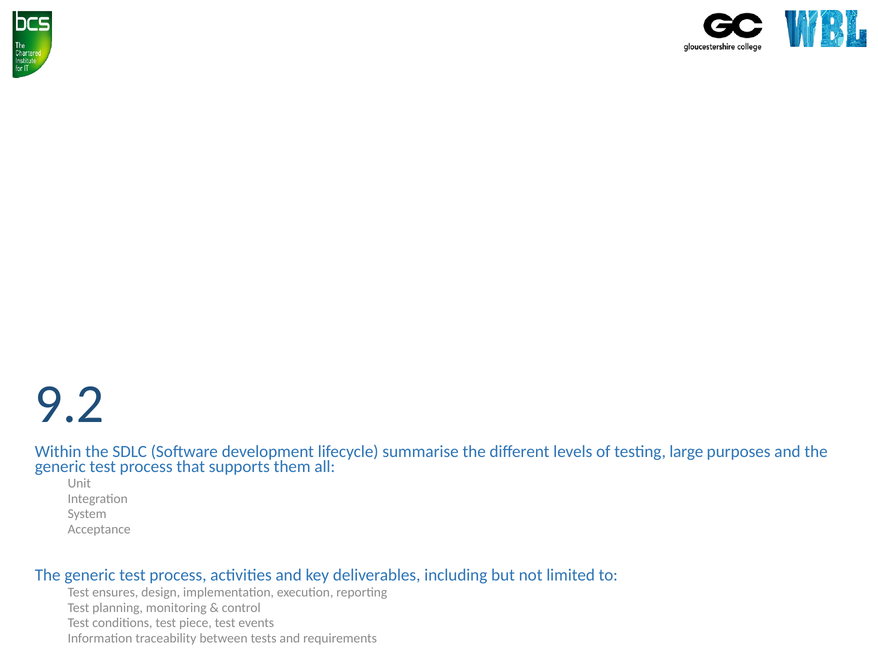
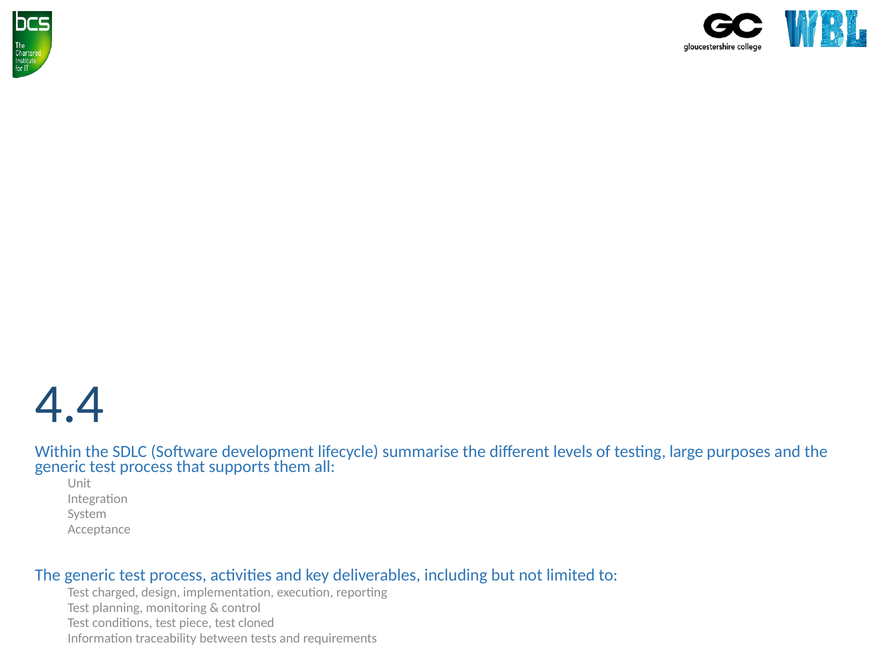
9.2: 9.2 -> 4.4 (69, 404)
ensures: ensures -> charged (115, 592)
events: events -> cloned (256, 622)
